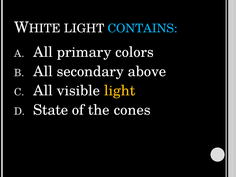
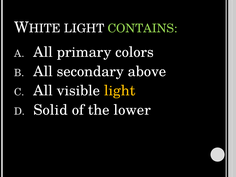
CONTAINS colour: light blue -> light green (142, 28)
State: State -> Solid (50, 110)
cones: cones -> lower (132, 110)
